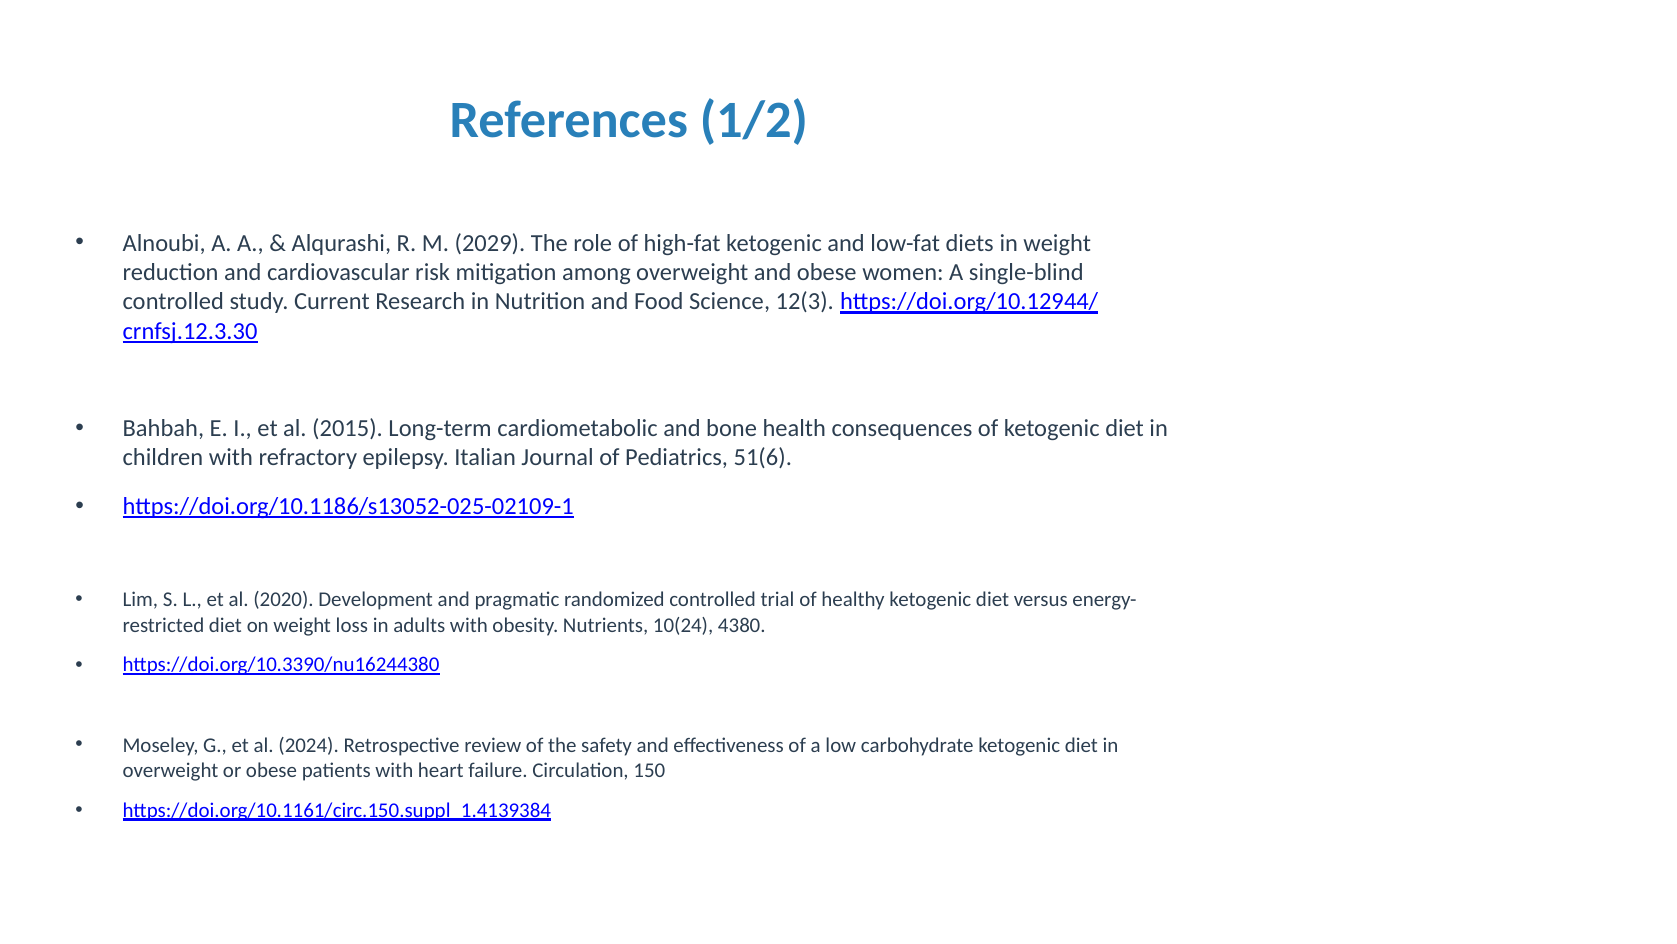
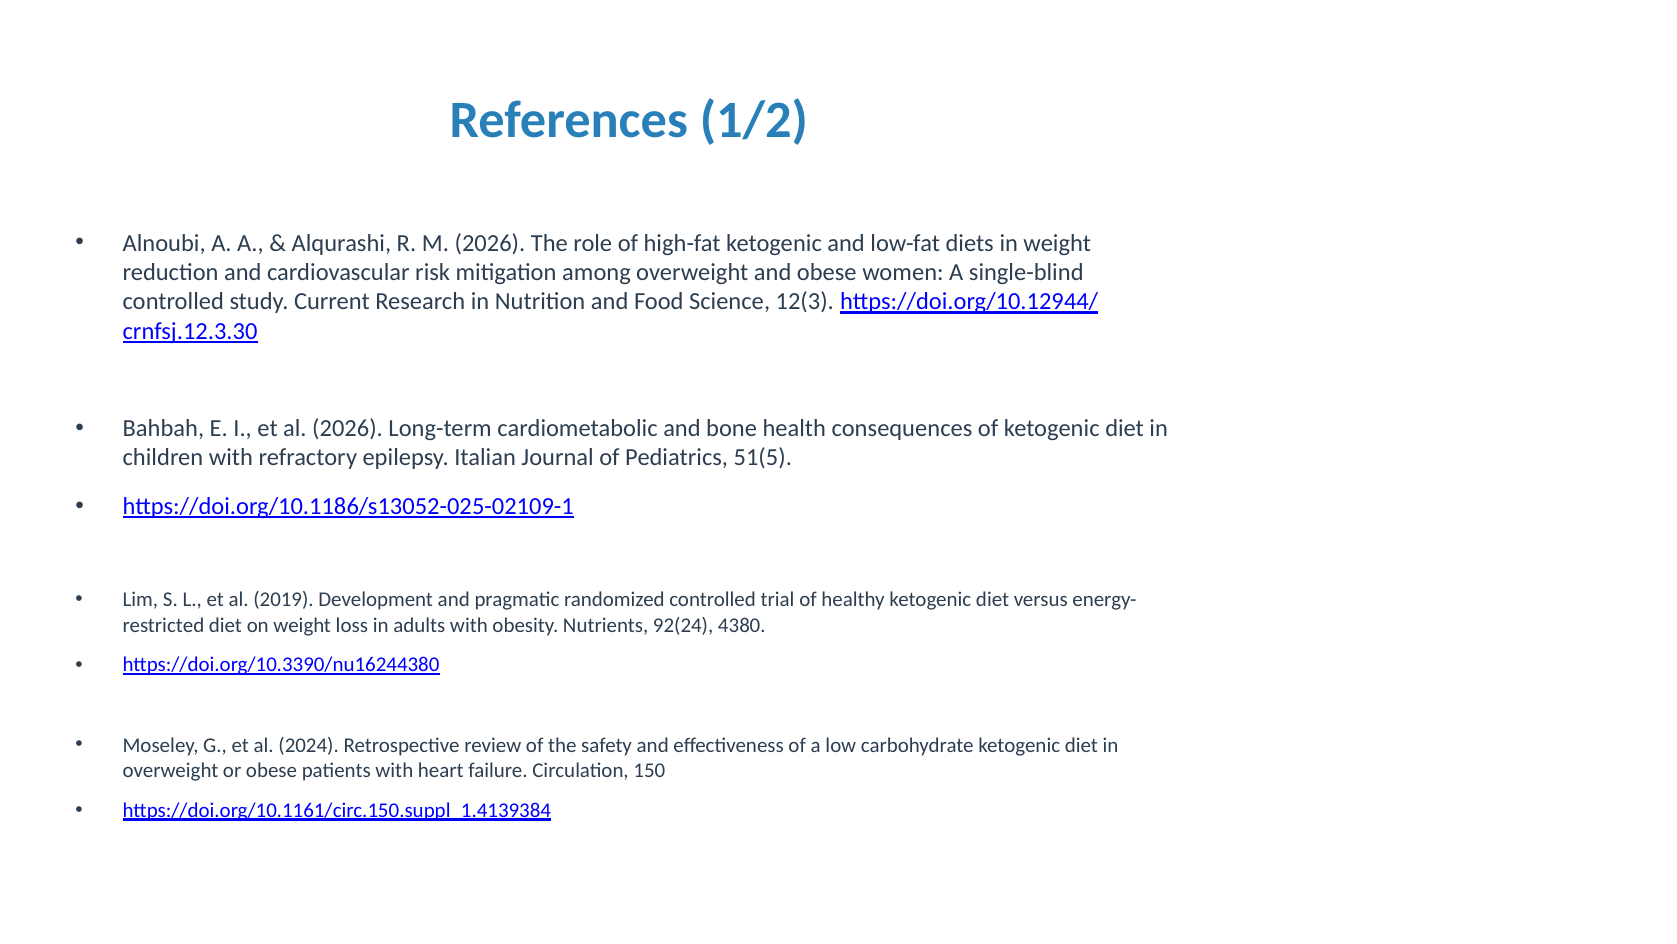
M 2029: 2029 -> 2026 (490, 243)
al 2015: 2015 -> 2026 (348, 428)
51(6: 51(6 -> 51(5 (763, 458)
2020: 2020 -> 2019 (284, 600)
10(24: 10(24 -> 92(24 (683, 625)
